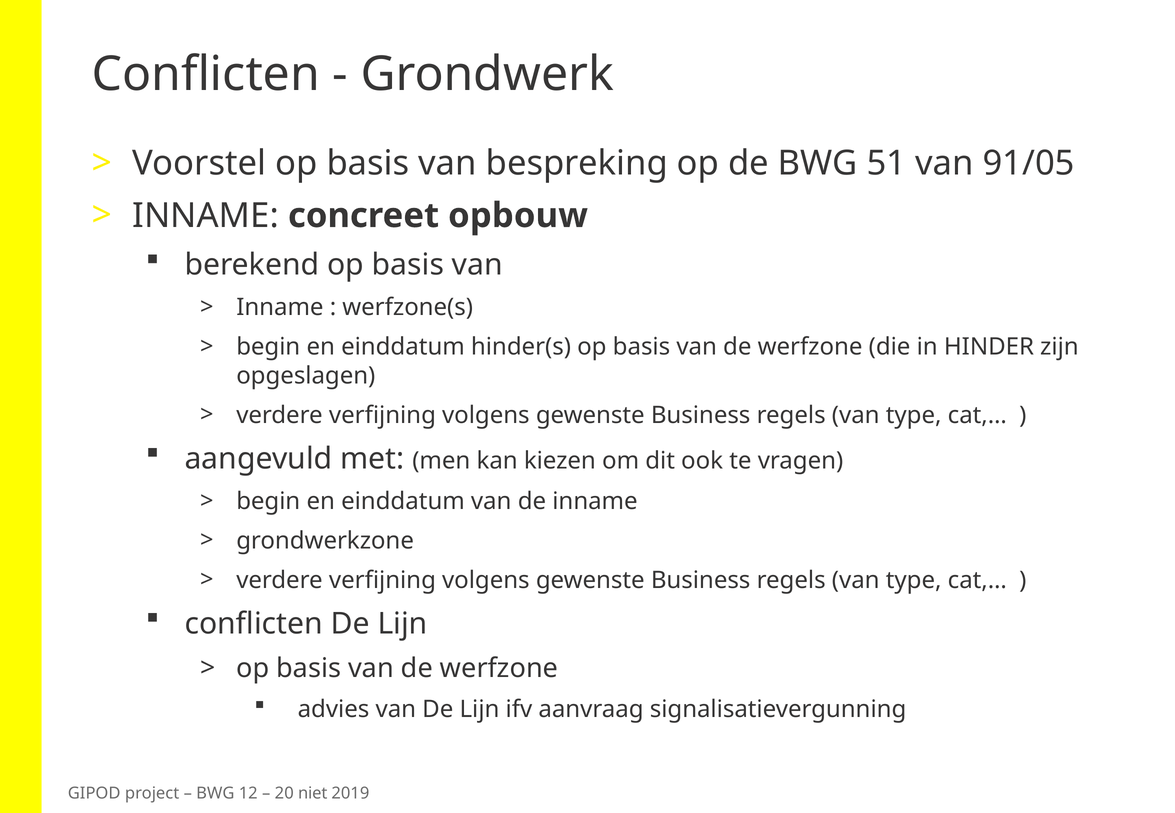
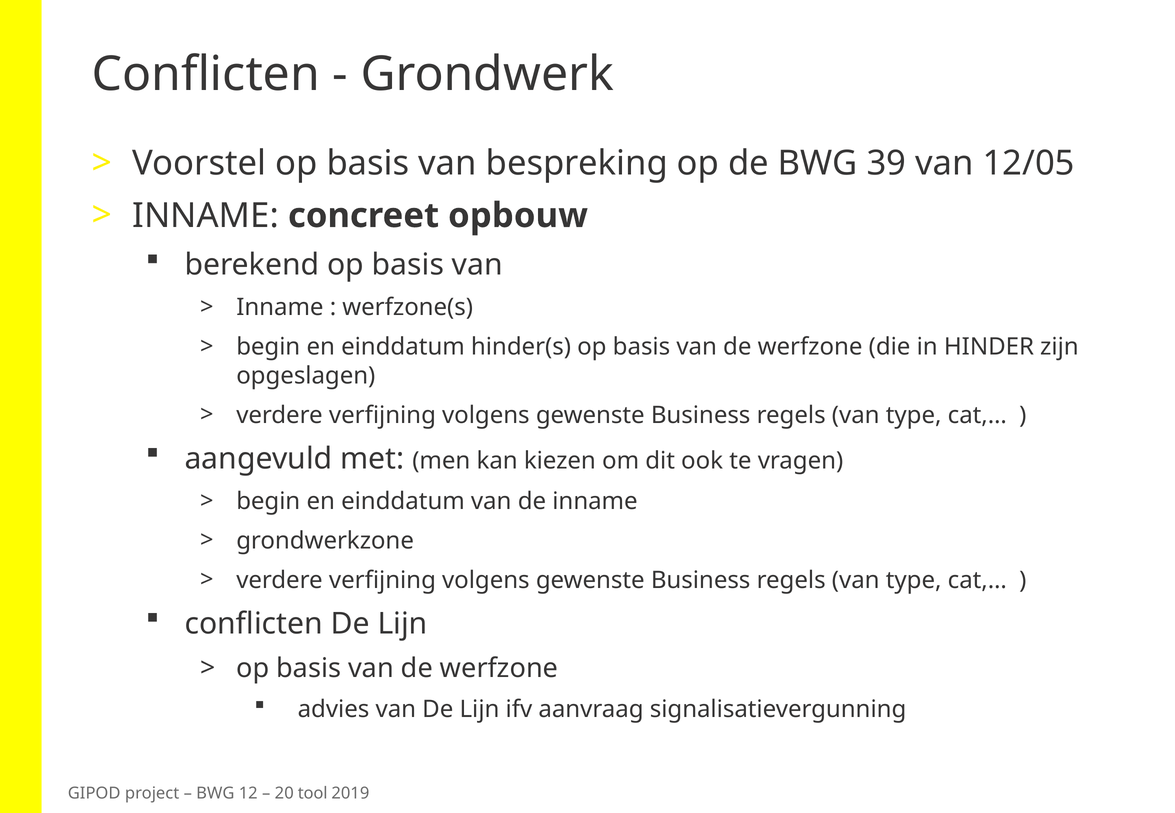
51: 51 -> 39 (886, 164)
91/05: 91/05 -> 12/05 (1029, 164)
niet: niet -> tool (313, 794)
